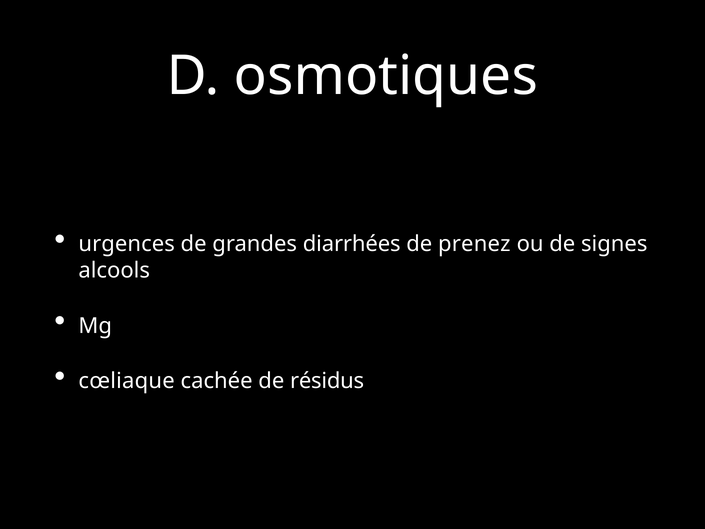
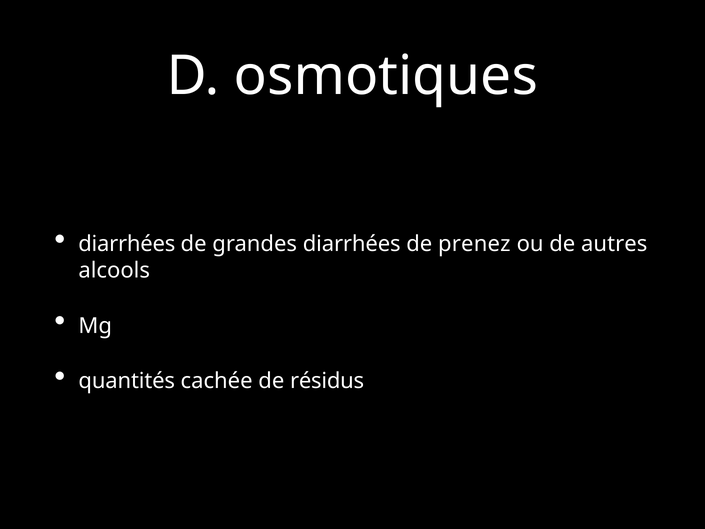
urgences: urgences -> diarrhées (127, 244)
signes: signes -> autres (614, 244)
cœliaque: cœliaque -> quantités (127, 381)
